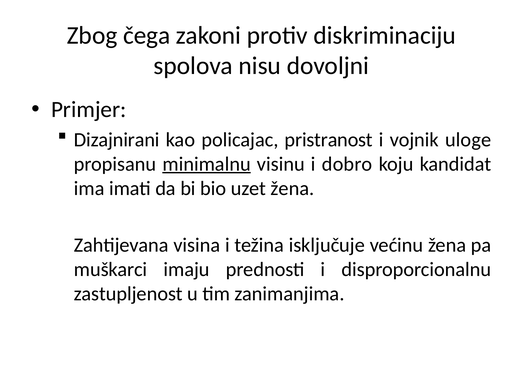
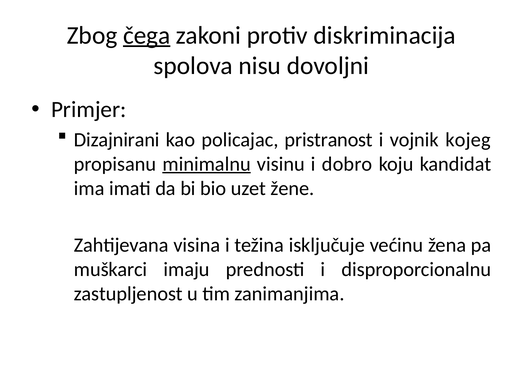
čega underline: none -> present (147, 35)
diskriminaciju: diskriminaciju -> diskriminacija (385, 35)
uloge: uloge -> kojeg (468, 140)
uzet žena: žena -> žene (292, 188)
